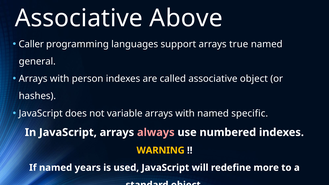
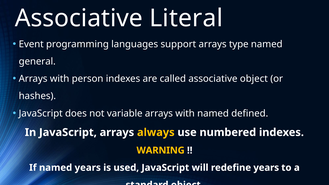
Above: Above -> Literal (186, 18)
Caller: Caller -> Event (31, 44)
true: true -> type (239, 44)
specific: specific -> defined (250, 113)
always colour: pink -> yellow (156, 132)
redefine more: more -> years (266, 168)
